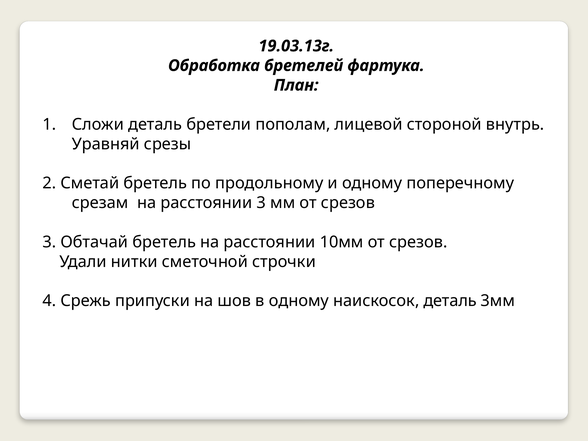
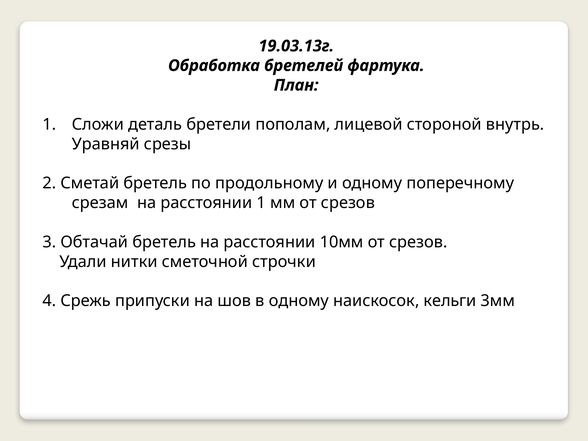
расстоянии 3: 3 -> 1 (261, 203)
наискосок деталь: деталь -> кельги (450, 301)
